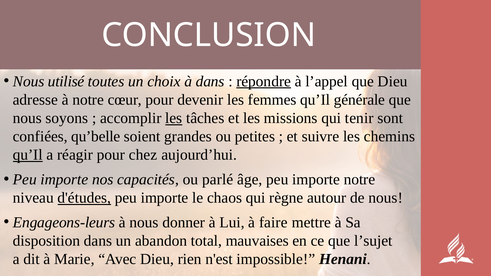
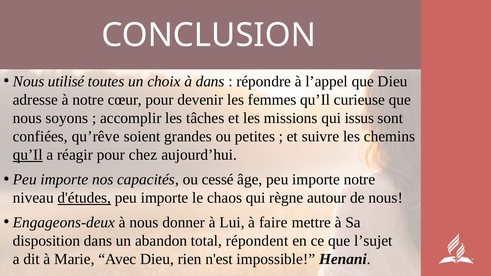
répondre underline: present -> none (264, 81)
générale: générale -> curieuse (359, 100)
les underline: present -> none (174, 118)
tenir: tenir -> issus (359, 118)
qu’belle: qu’belle -> qu’rêve (96, 137)
parlé: parlé -> cessé (218, 180)
Engageons-leurs: Engageons-leurs -> Engageons-deux (64, 223)
mauvaises: mauvaises -> répondent (257, 241)
